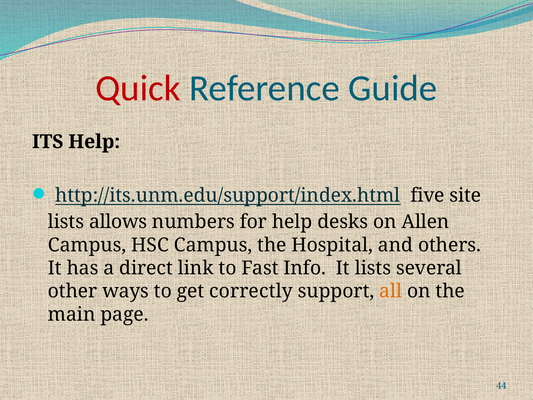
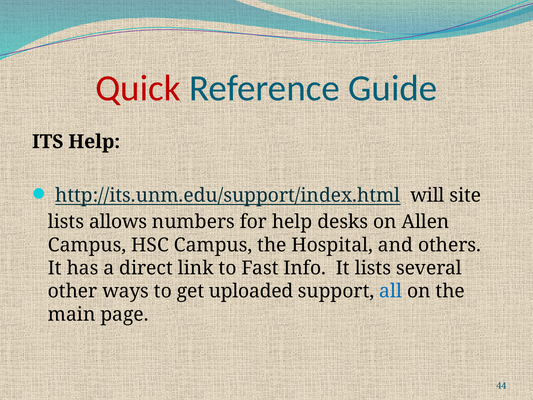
five: five -> will (428, 196)
correctly: correctly -> uploaded (251, 291)
all colour: orange -> blue (391, 291)
